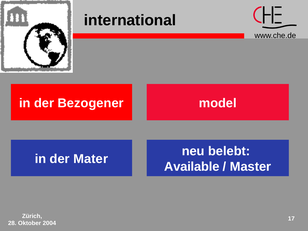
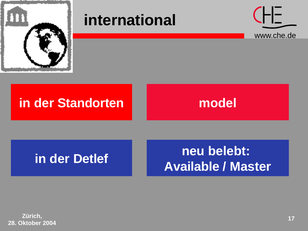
Bezogener: Bezogener -> Standorten (91, 103)
Mater: Mater -> Detlef (91, 159)
